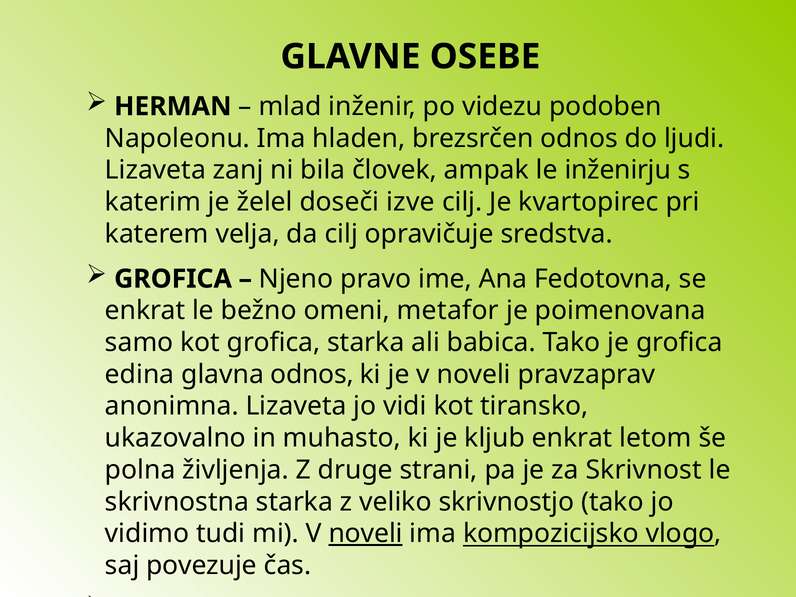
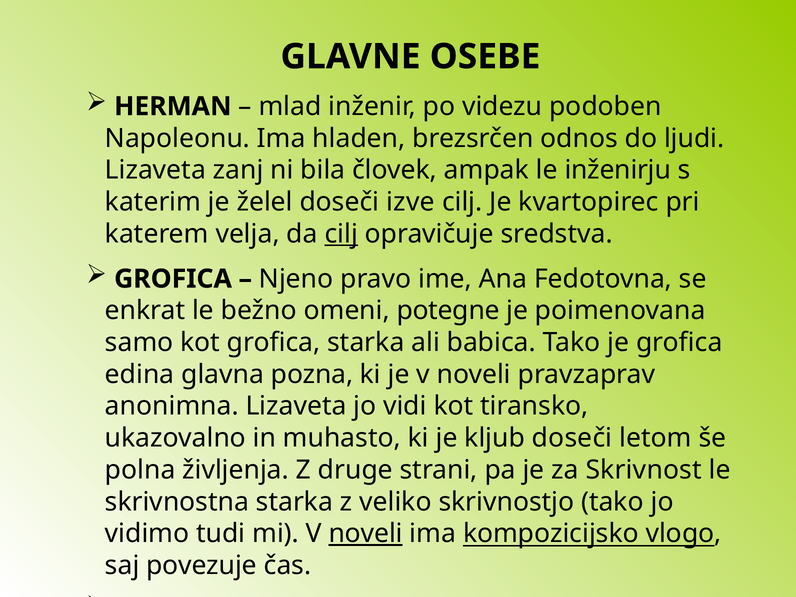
cilj underline: none -> present (341, 234)
metafor: metafor -> potegne (448, 311)
glavna odnos: odnos -> pozna (312, 374)
kljub enkrat: enkrat -> doseči (572, 438)
